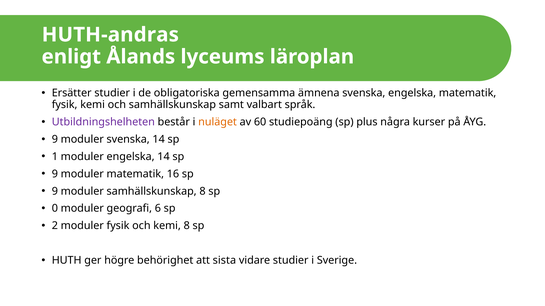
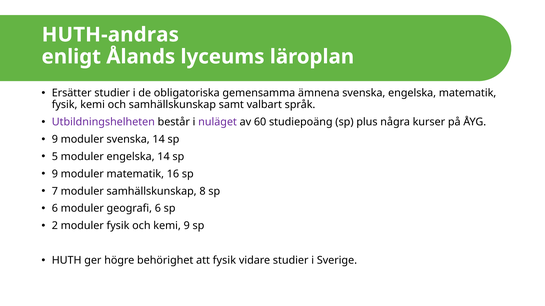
nuläget colour: orange -> purple (218, 122)
1: 1 -> 5 (55, 157)
9: 9 -> 7 (55, 191)
0: 0 -> 6 (55, 209)
kemi 8: 8 -> 9 (187, 226)
att sista: sista -> fysik (224, 261)
